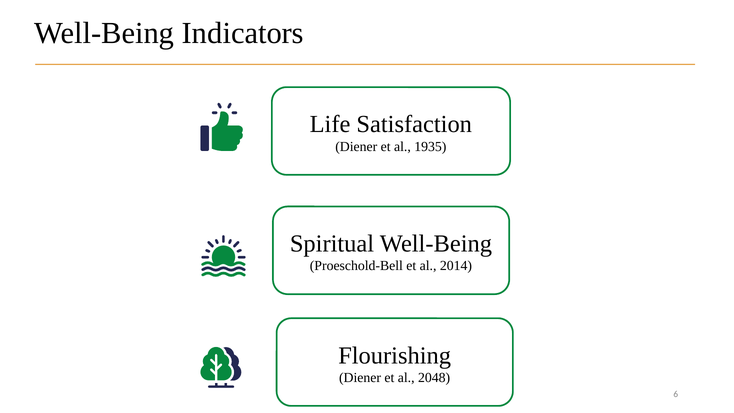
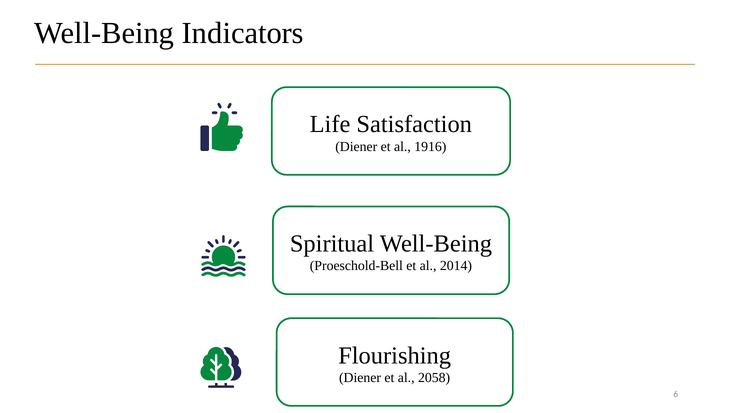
1935: 1935 -> 1916 (430, 147)
2048: 2048 -> 2058 (434, 378)
